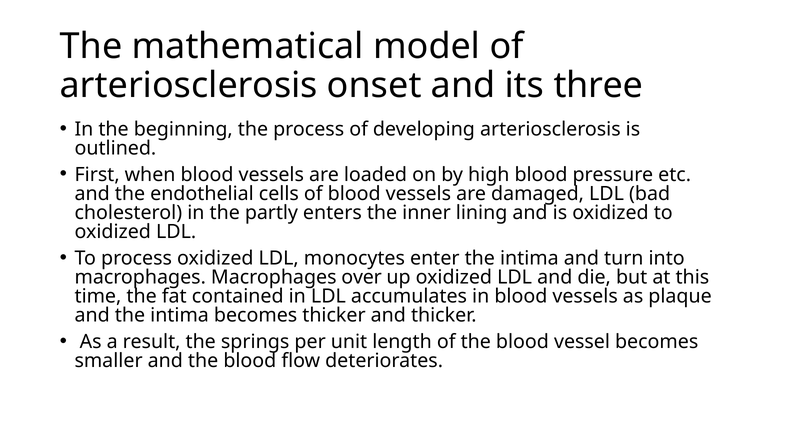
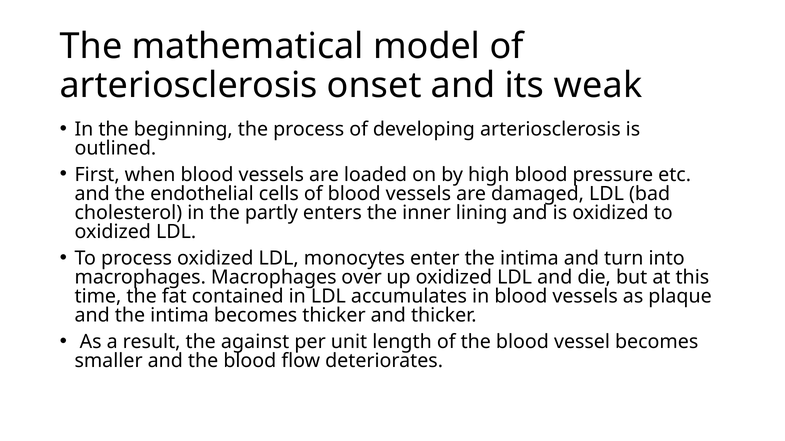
three: three -> weak (598, 85)
springs: springs -> against (255, 342)
